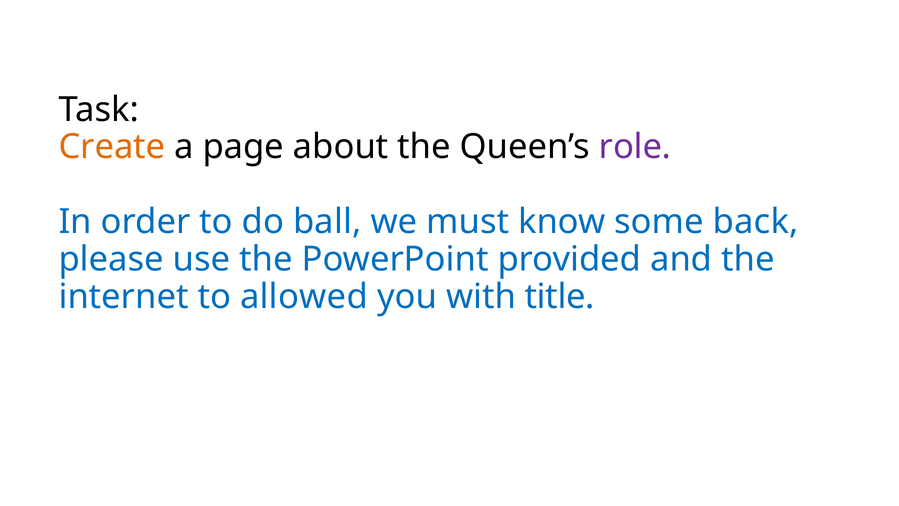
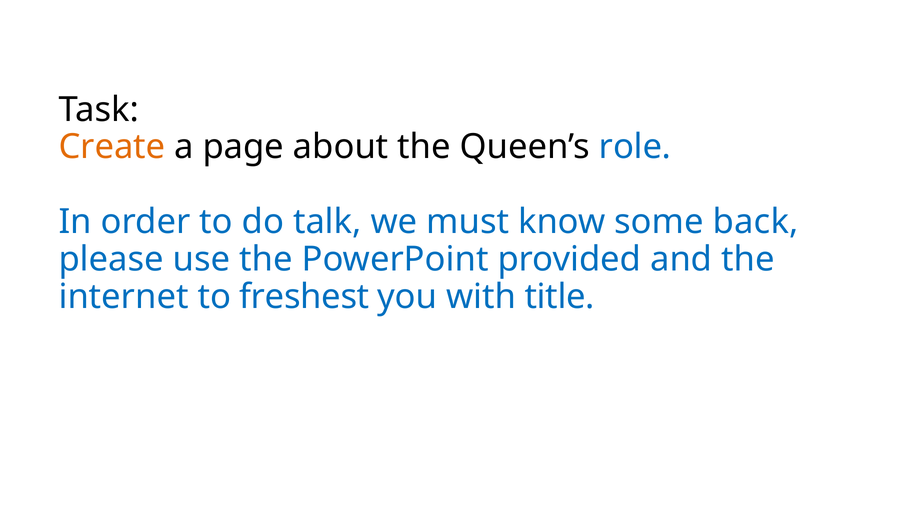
role colour: purple -> blue (635, 147)
ball: ball -> talk (327, 222)
allowed: allowed -> freshest (304, 297)
